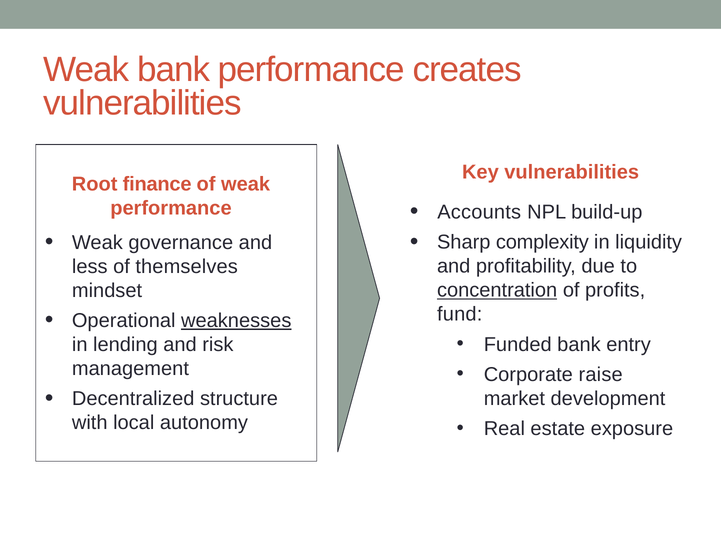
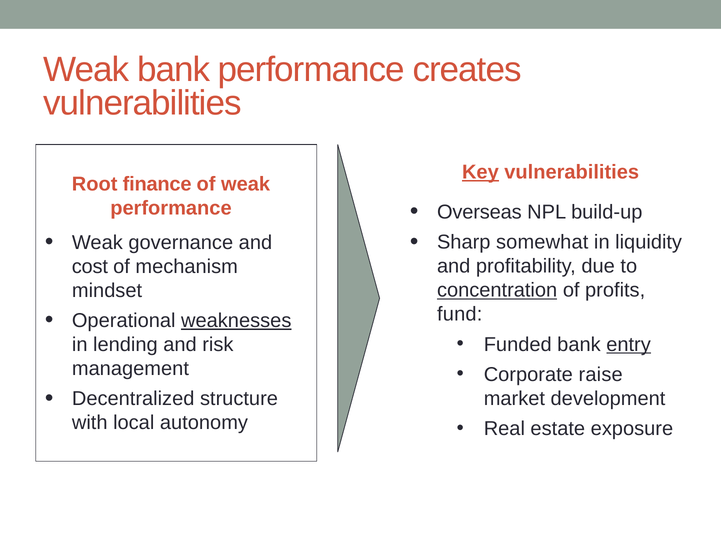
Key underline: none -> present (480, 172)
Accounts: Accounts -> Overseas (479, 212)
complexity: complexity -> somewhat (542, 242)
less: less -> cost (90, 266)
themselves: themselves -> mechanism (187, 266)
entry underline: none -> present (629, 344)
